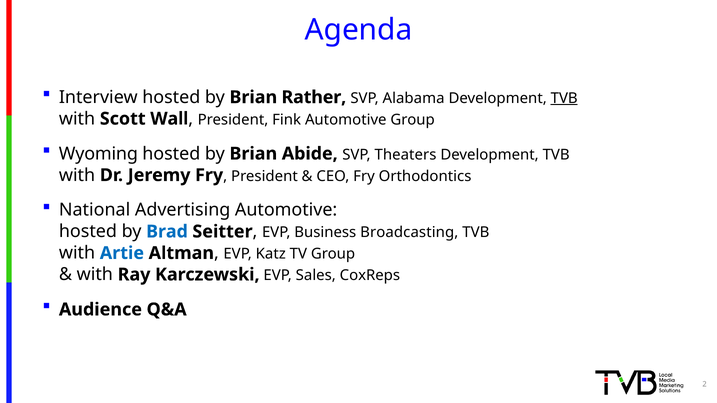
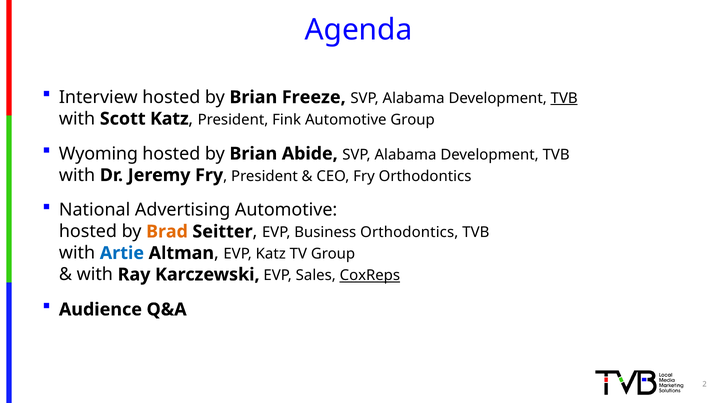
Rather: Rather -> Freeze (314, 97)
Scott Wall: Wall -> Katz (169, 119)
Theaters: Theaters -> Alabama (405, 155)
Brad colour: blue -> orange (167, 232)
Business Broadcasting: Broadcasting -> Orthodontics (409, 233)
CoxReps underline: none -> present (370, 276)
